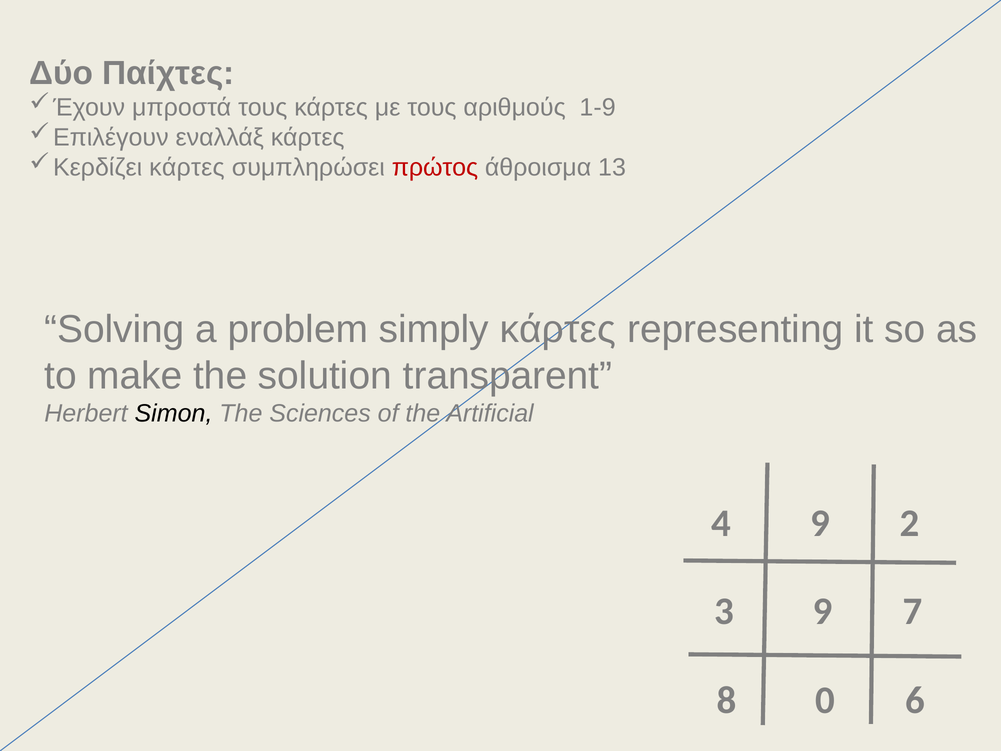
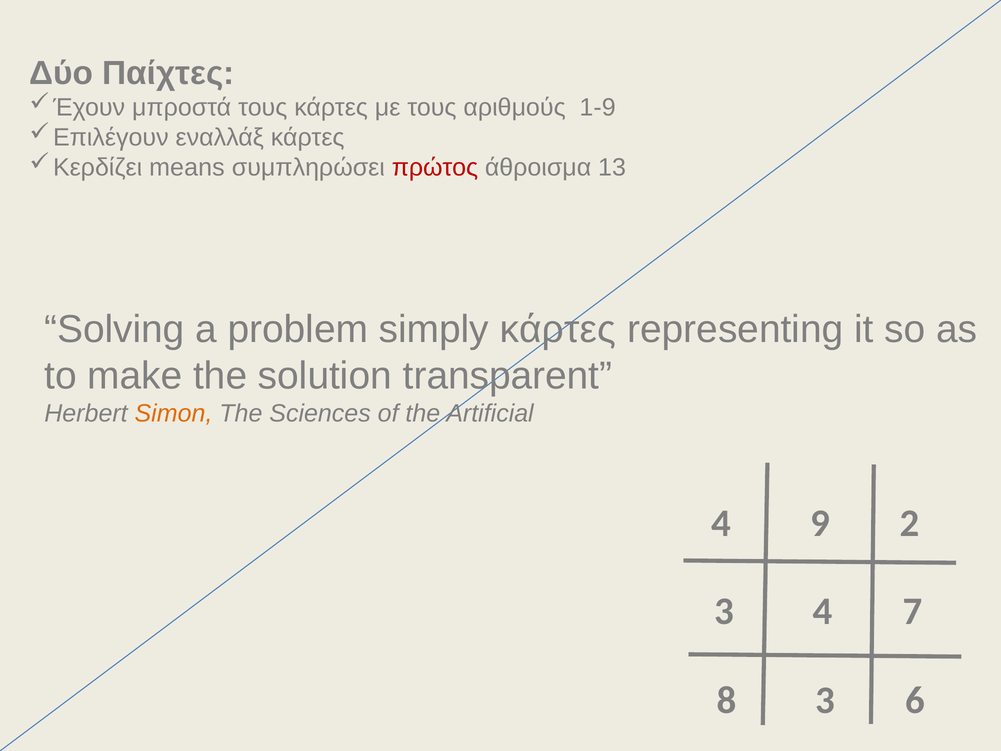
κάρτες: κάρτες -> means (187, 168)
Simon colour: black -> orange (173, 413)
3 9: 9 -> 4 (823, 611)
8 0: 0 -> 3 (825, 700)
